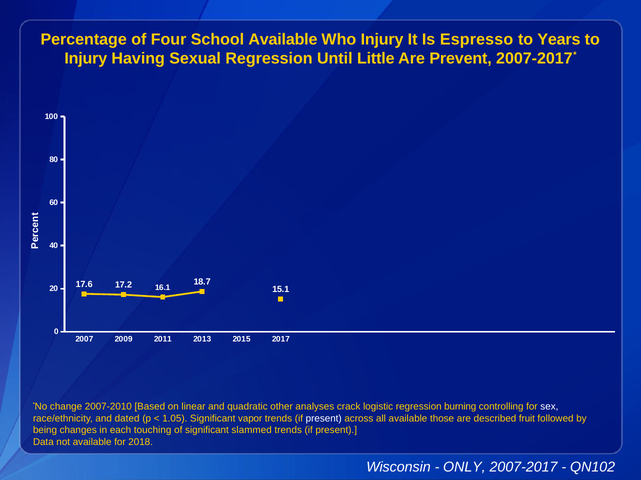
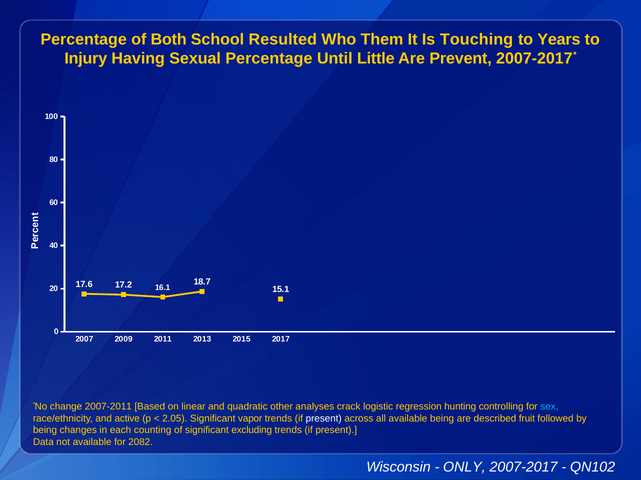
Four: Four -> Both (169, 40)
School Available: Available -> Resulted (283, 40)
Who Injury: Injury -> Them (382, 40)
Espresso: Espresso -> Touching (477, 40)
Sexual Regression: Regression -> Percentage (269, 59)
2007-2010: 2007-2010 -> 2007-2011 (108, 407)
burning: burning -> hunting (460, 407)
sex colour: white -> light blue (549, 407)
dated: dated -> active (127, 419)
1.05: 1.05 -> 2.05 (175, 419)
available those: those -> being (442, 419)
touching: touching -> counting (153, 431)
slammed: slammed -> excluding (252, 431)
2018: 2018 -> 2082 (141, 443)
